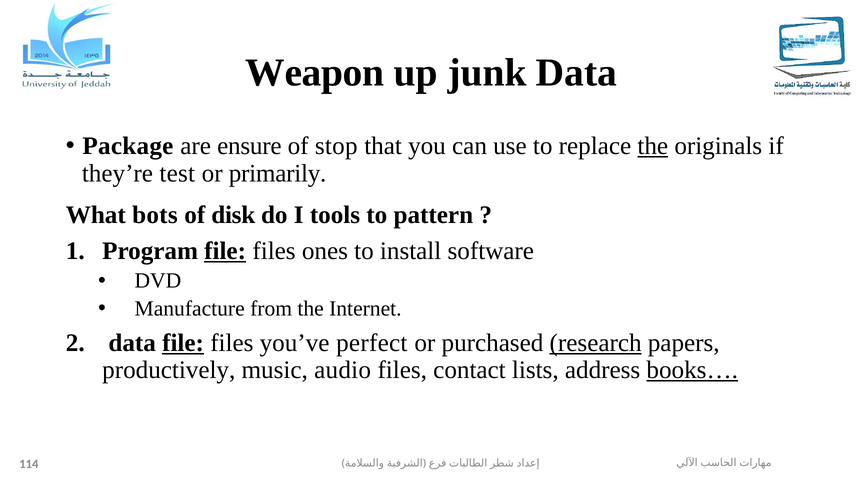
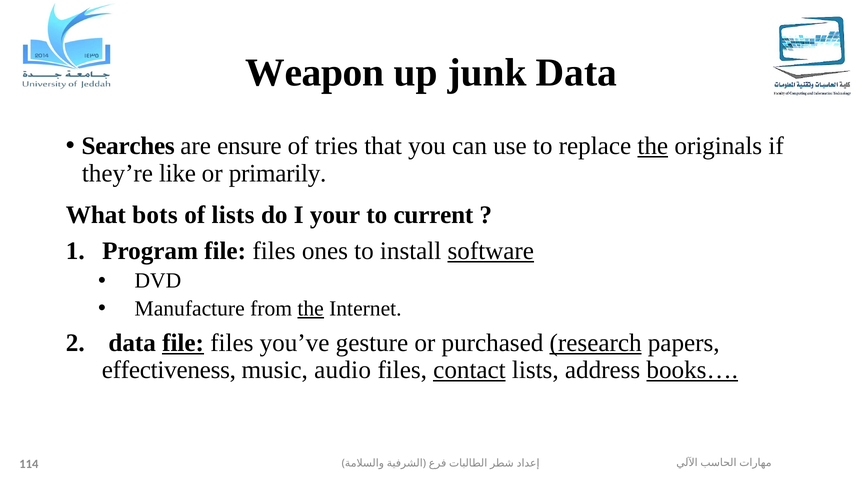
Package: Package -> Searches (128, 146)
stop: stop -> tries (336, 146)
test: test -> like (177, 173)
of disk: disk -> lists (233, 215)
tools: tools -> your (335, 215)
pattern: pattern -> current (433, 215)
file underline: present -> none (225, 251)
software underline: none -> present (491, 251)
the underline: none -> present (311, 308)
perfect: perfect -> gesture (372, 342)
productively: productively -> effectiveness (169, 369)
contact underline: none -> present (469, 369)
